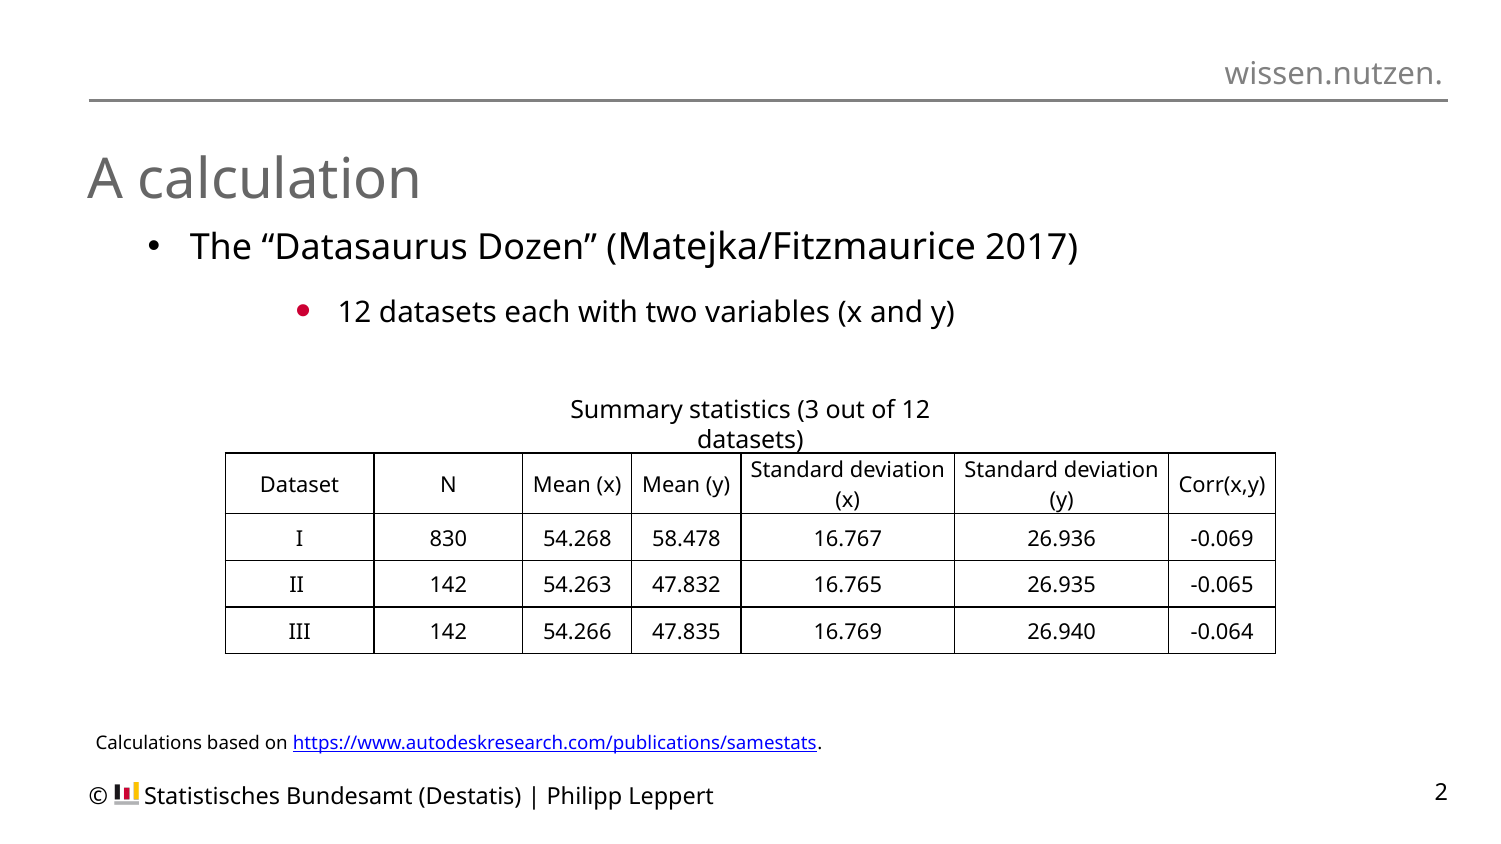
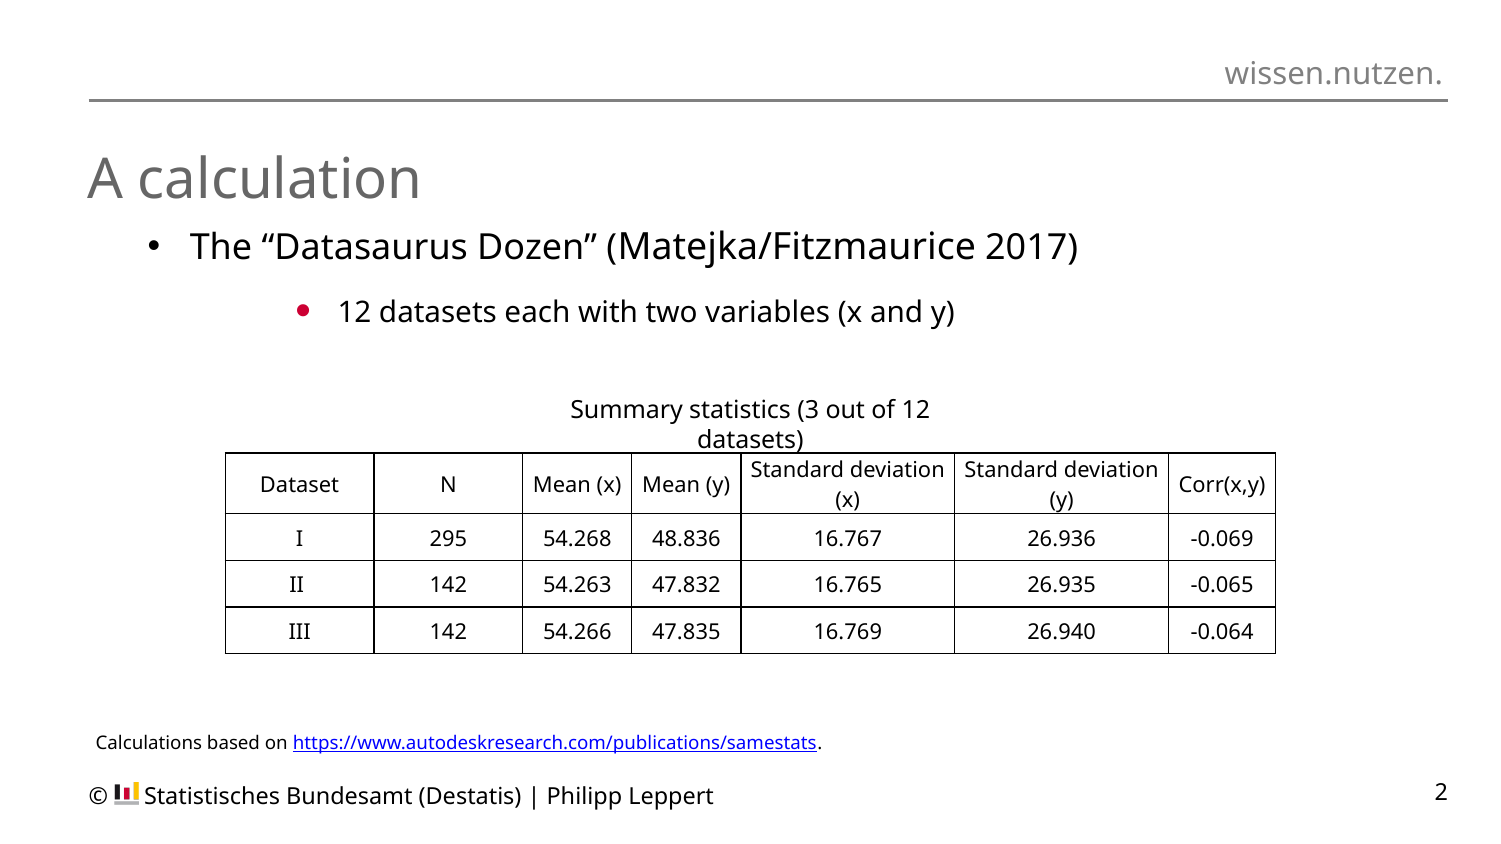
830: 830 -> 295 (448, 539)
58.478: 58.478 -> 48.836 (686, 539)
